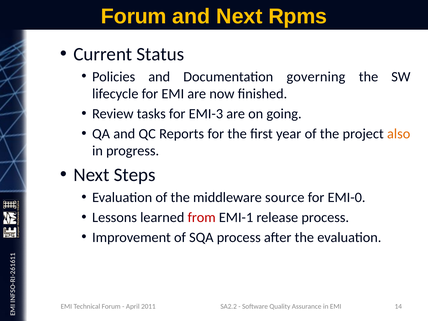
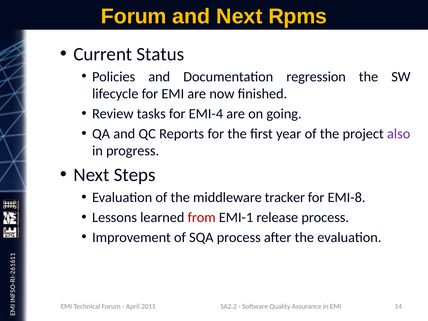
governing: governing -> regression (316, 77)
EMI-3: EMI-3 -> EMI-4 (206, 114)
also colour: orange -> purple (399, 134)
source: source -> tracker (285, 197)
EMI-0: EMI-0 -> EMI-8 (347, 197)
